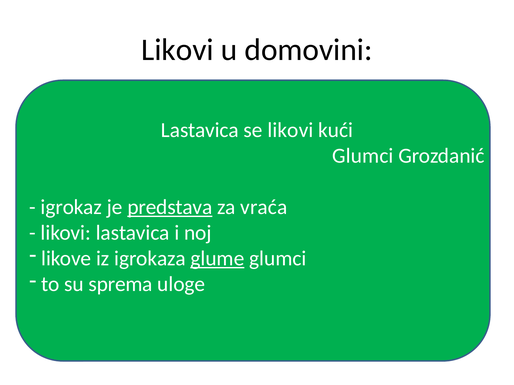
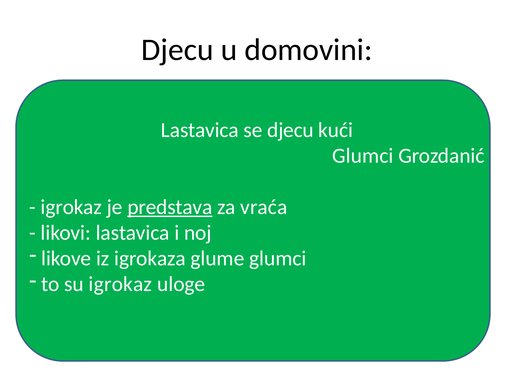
Likovi: Likovi -> Djecu (177, 50)
se likovi: likovi -> djecu (291, 130)
glume underline: present -> none (217, 259)
su sprema: sprema -> igrokaz (120, 284)
